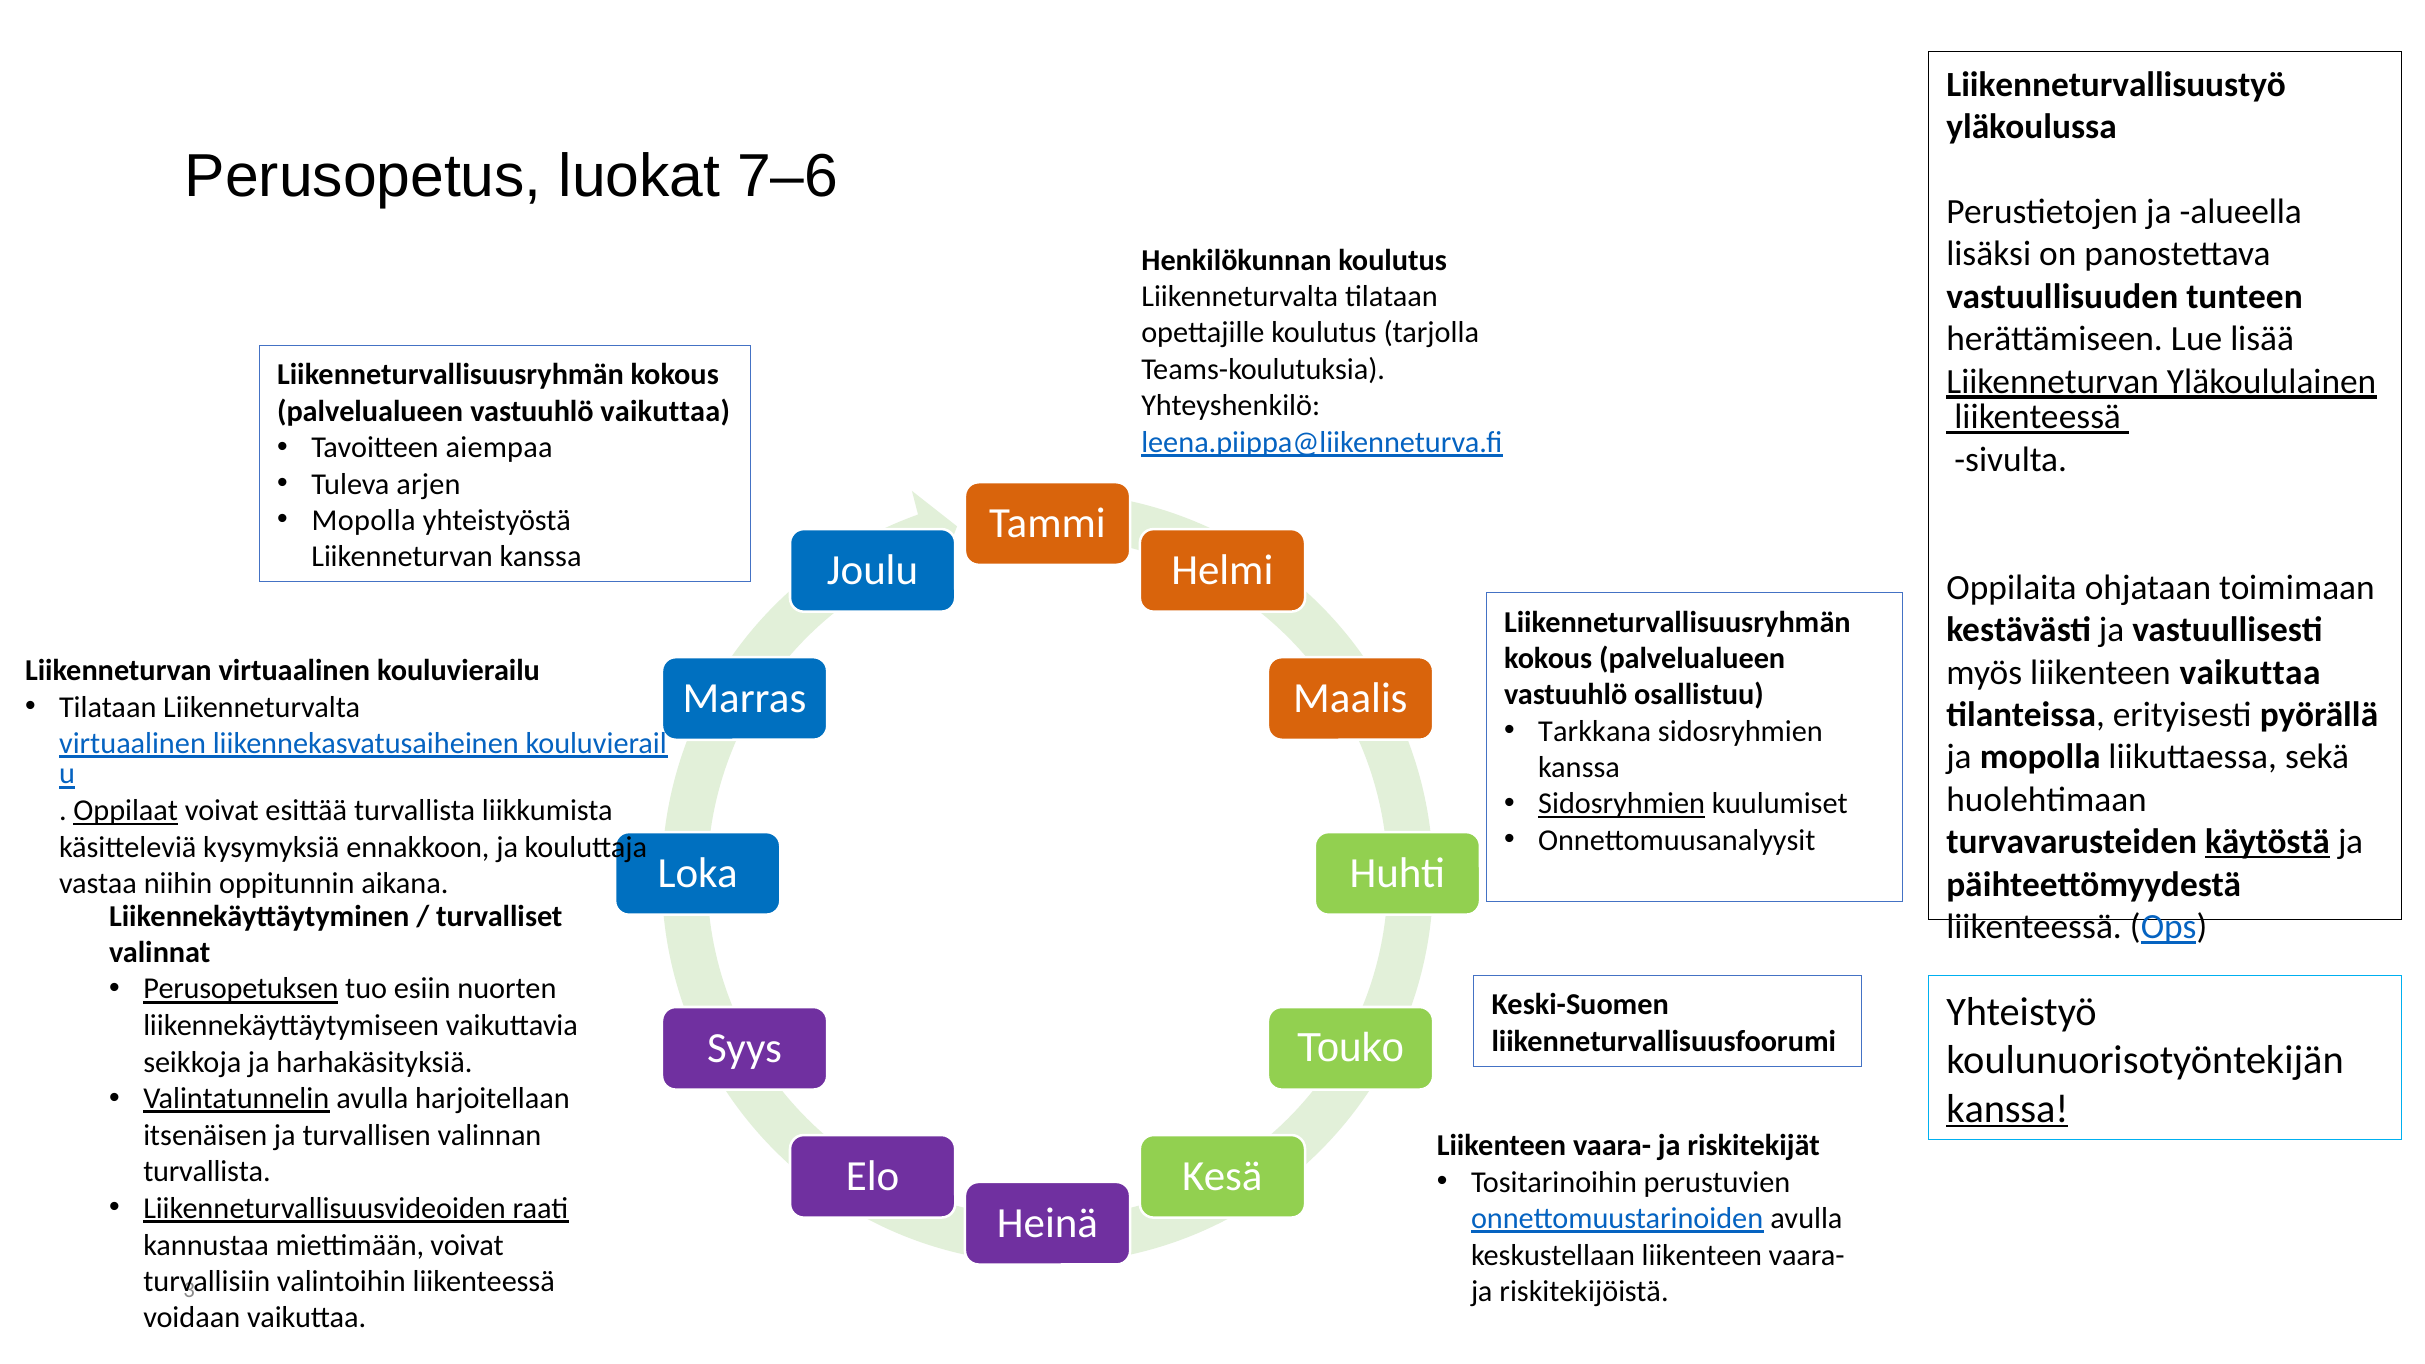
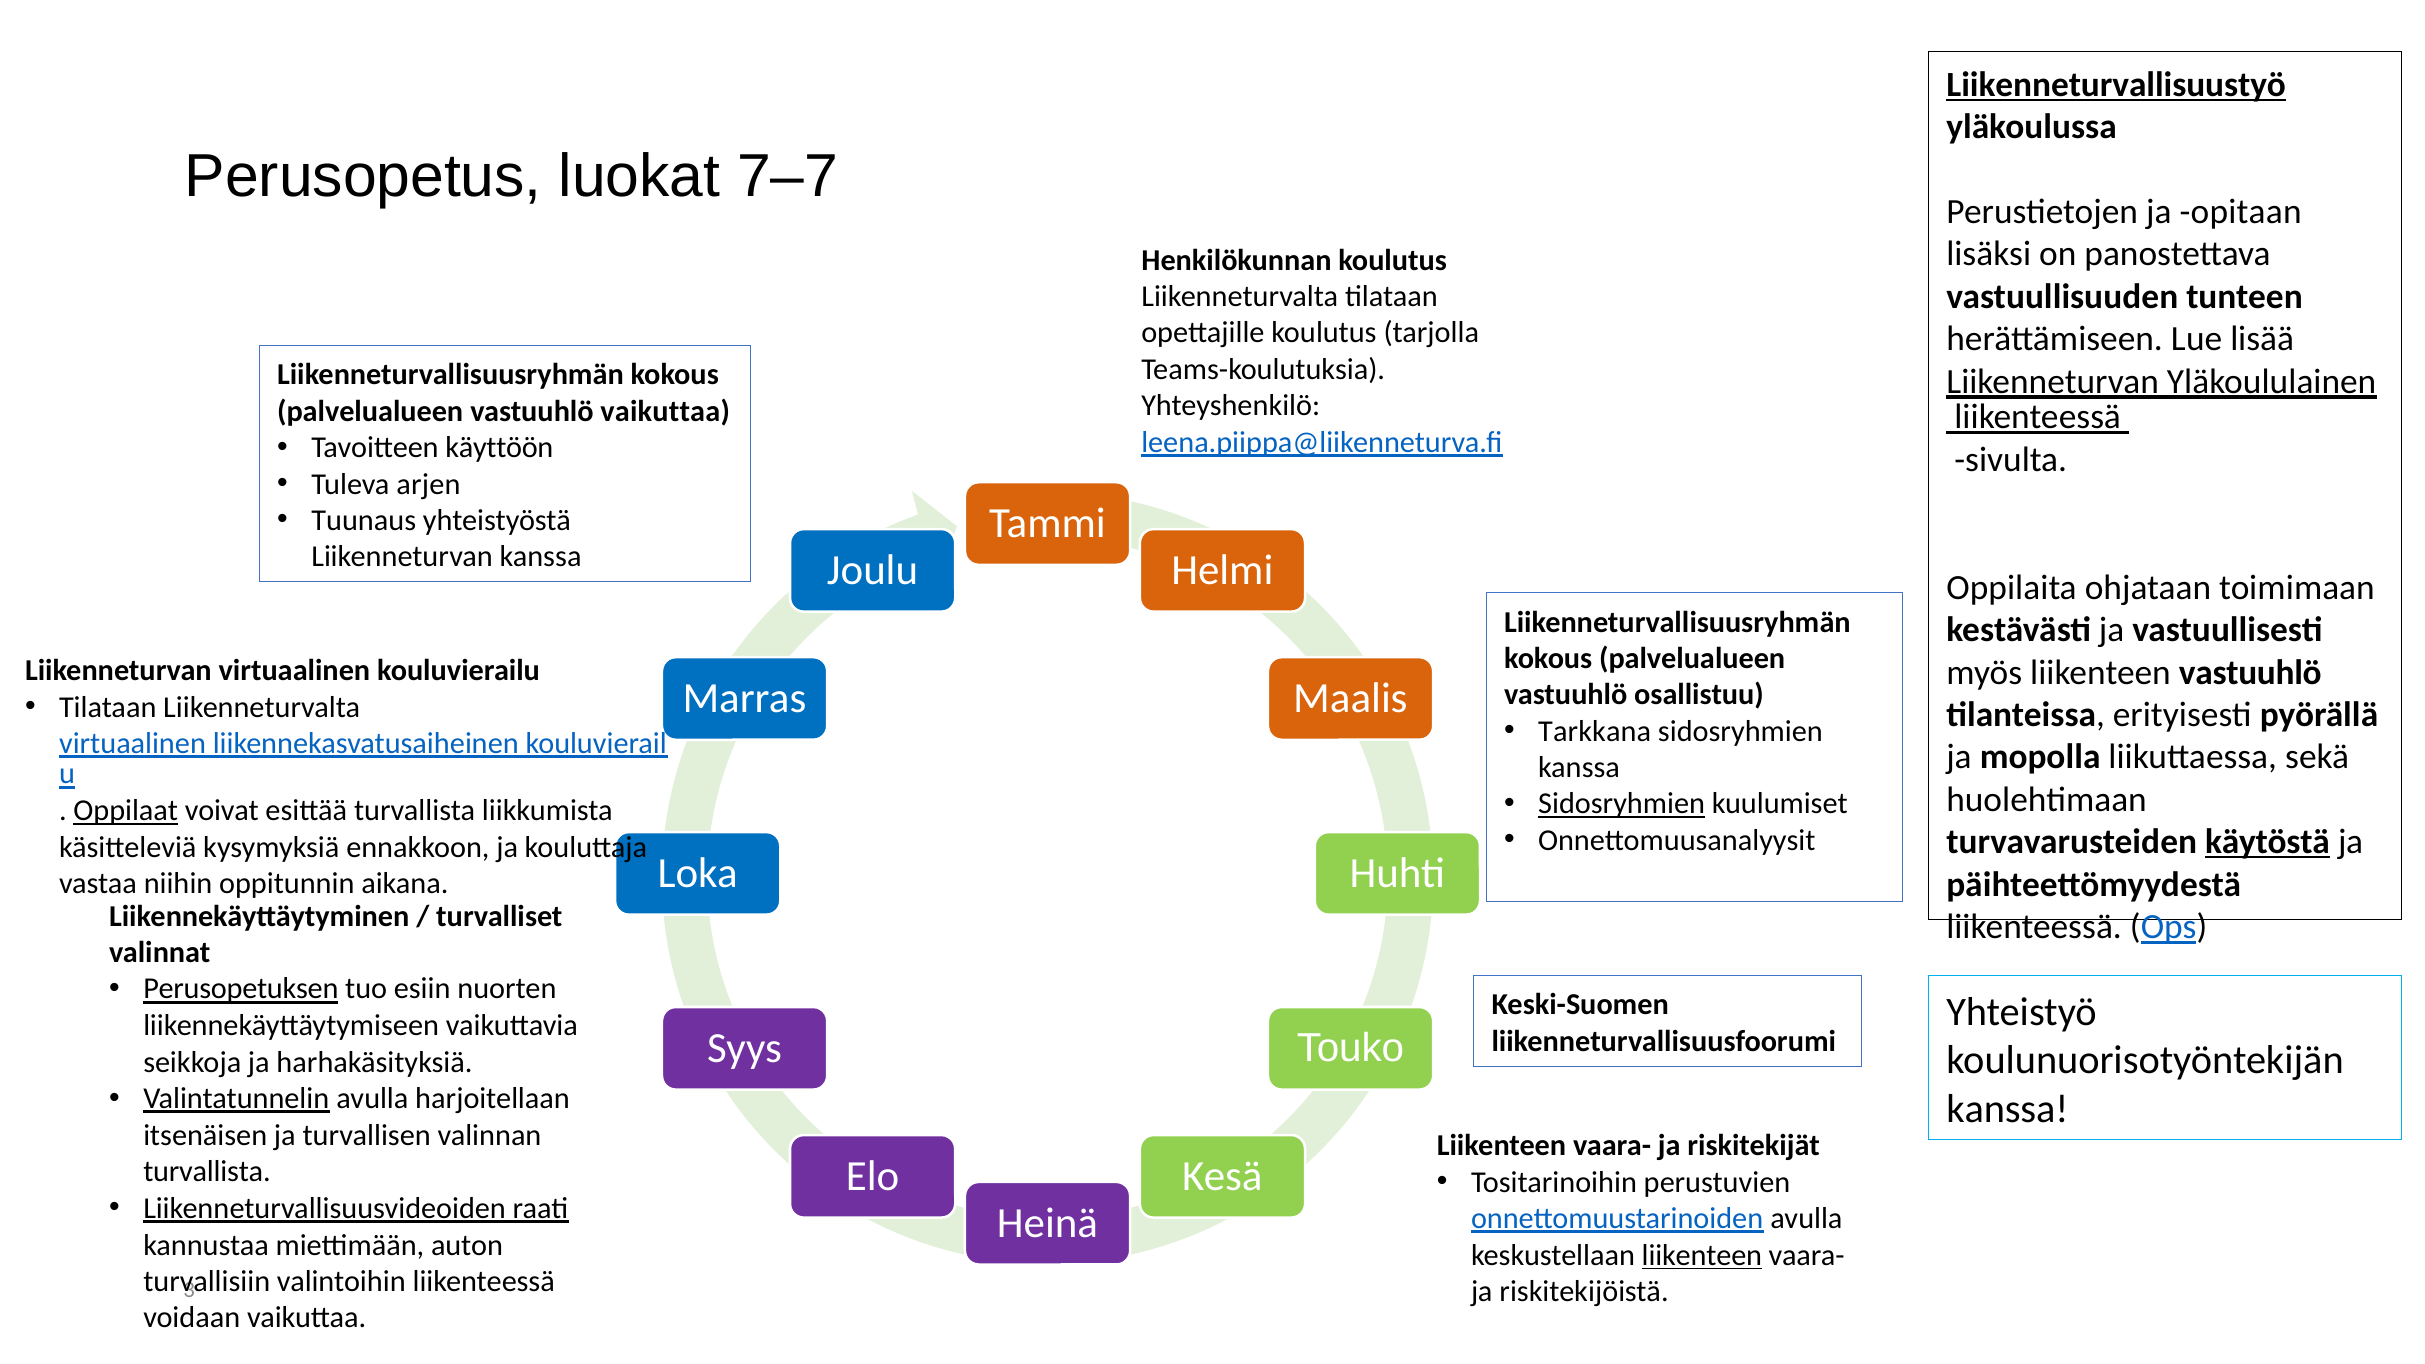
Liikenneturvallisuustyö underline: none -> present (2116, 84)
7–6: 7–6 -> 7–7 (788, 176)
alueella: alueella -> opitaan (2241, 212)
aiempaa: aiempaa -> käyttöön (499, 448)
Mopolla: Mopolla -> Tuunaus (364, 520)
liikenteen vaikuttaa: vaikuttaa -> vastuuhlö (2250, 672)
kanssa underline: present -> none (2007, 1109)
miettimään voivat: voivat -> auton (467, 1245)
liikenteen underline: none -> present (1702, 1255)
